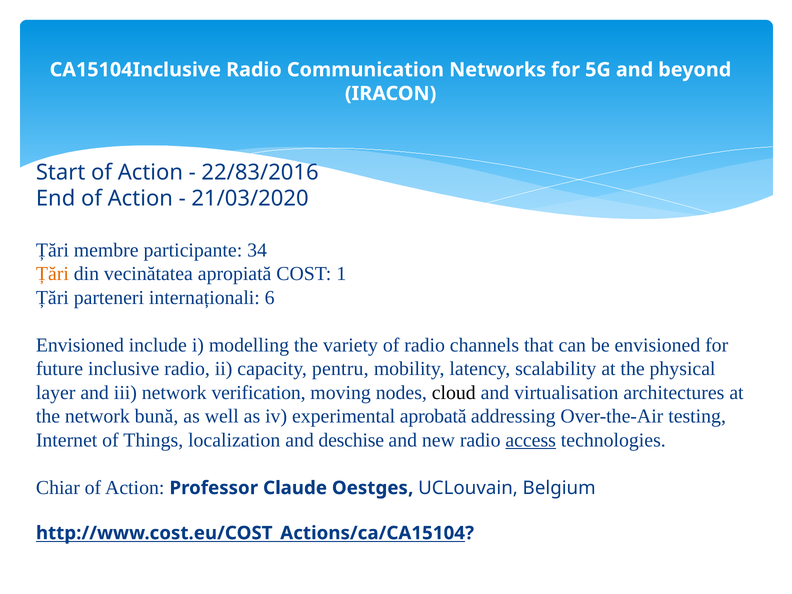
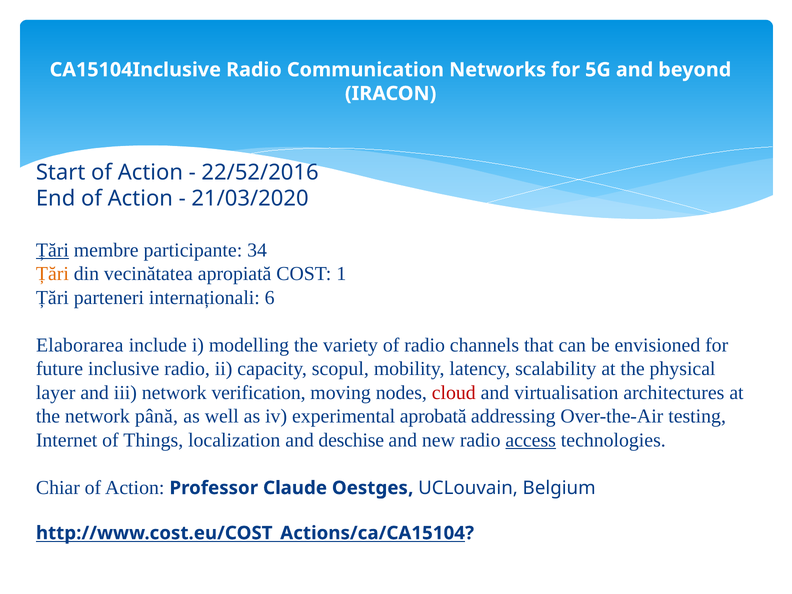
22/83/2016: 22/83/2016 -> 22/52/2016 (260, 172)
Țări underline: none -> present (52, 250)
Envisioned: Envisioned -> Elaborarea (80, 345)
pentru: pentru -> scopul (340, 369)
cloud colour: black -> red (454, 393)
bună: bună -> până (156, 416)
